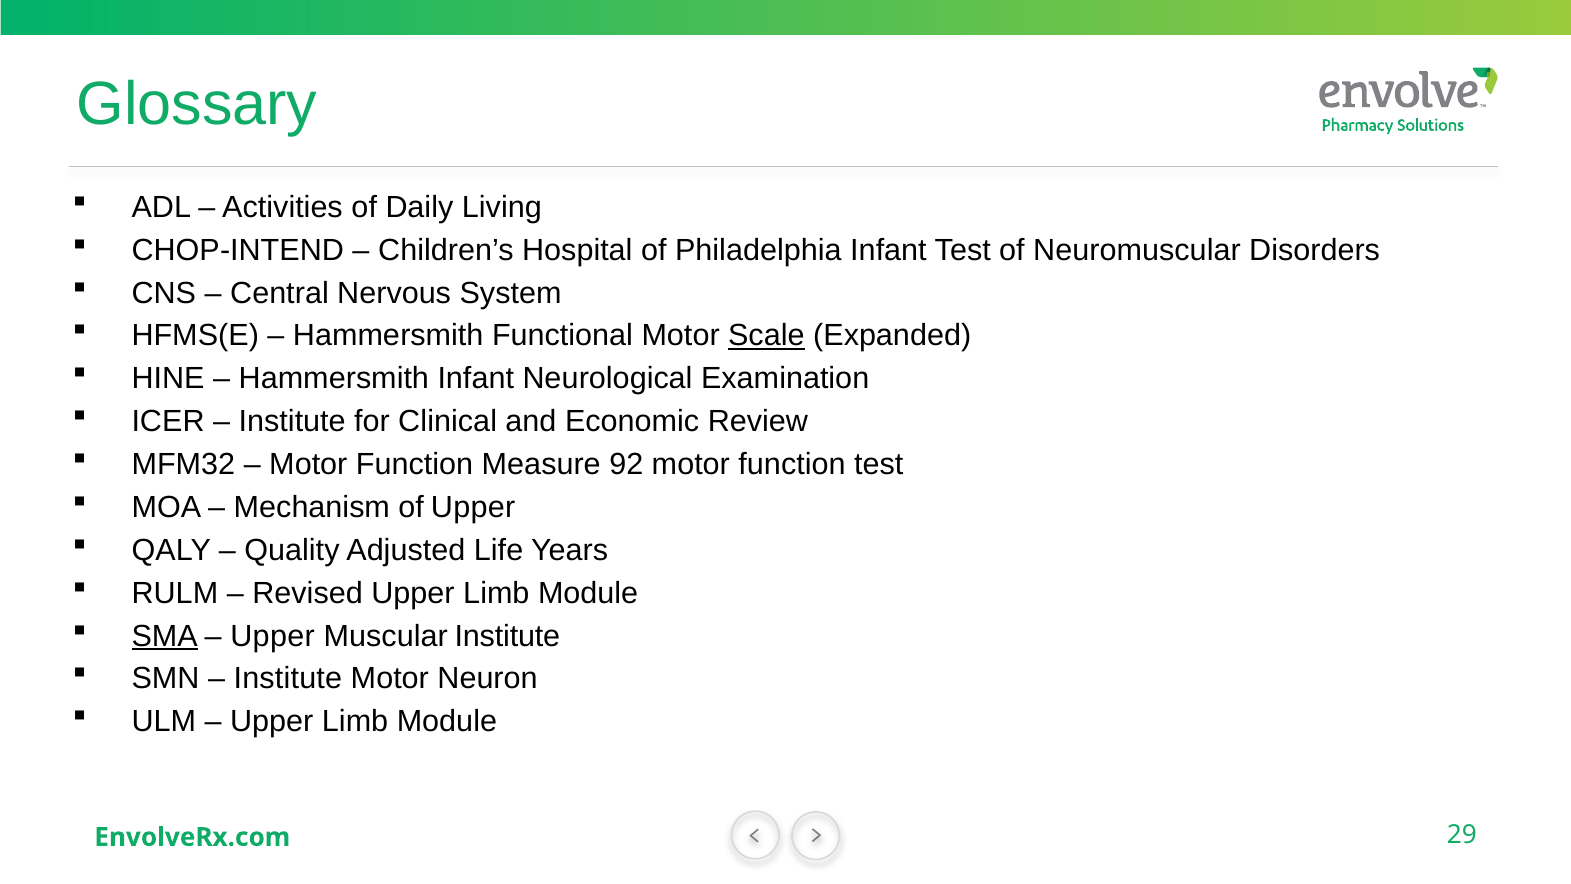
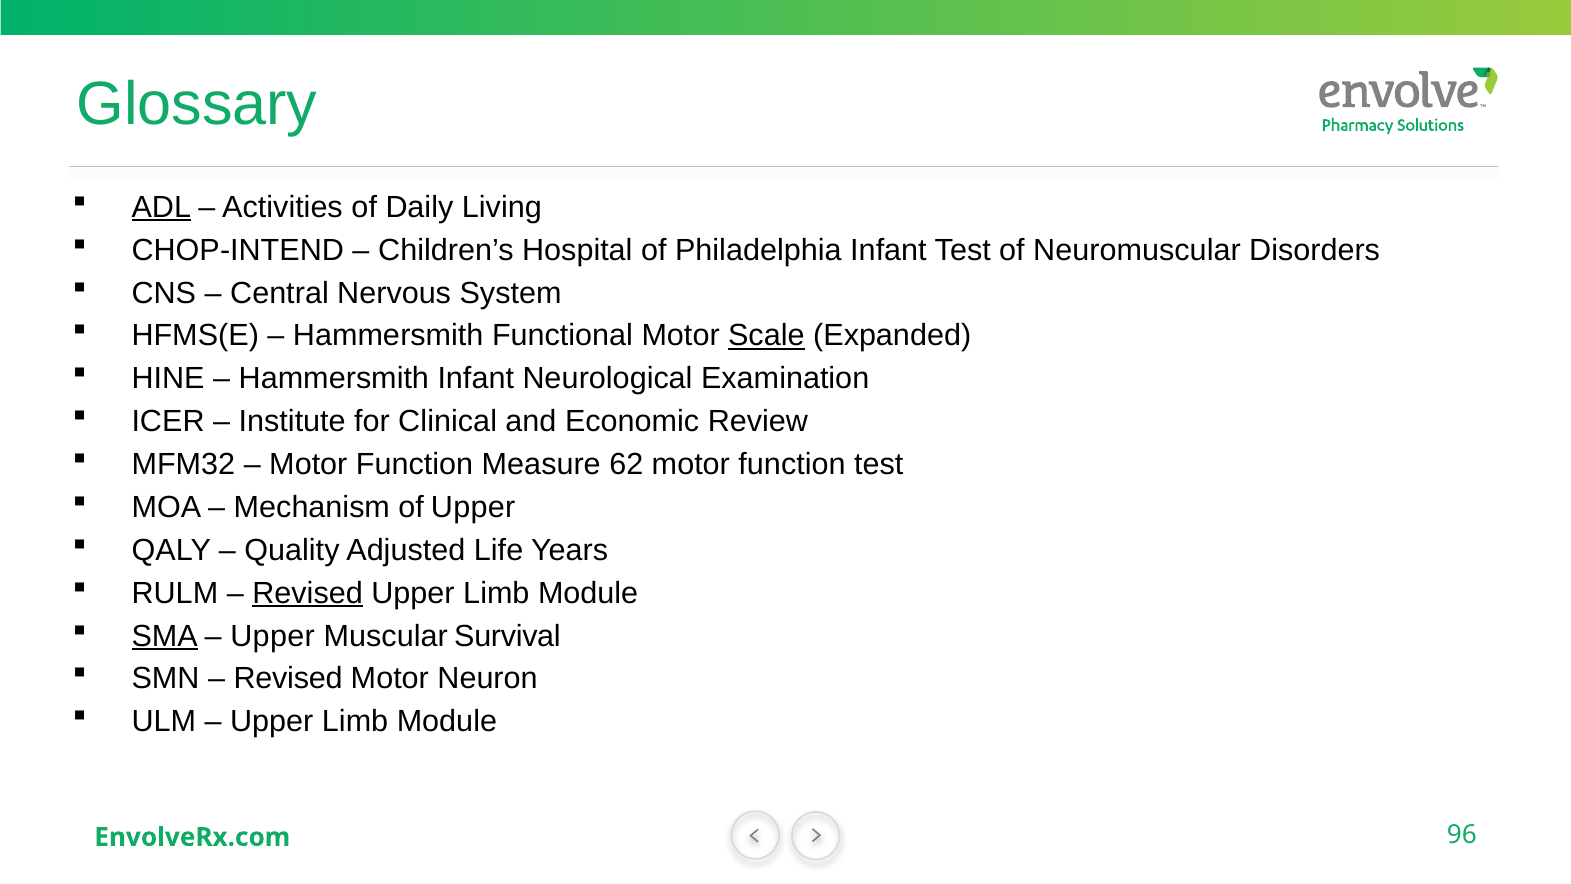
ADL underline: none -> present (161, 207)
92: 92 -> 62 (626, 464)
Revised underline: none -> present (308, 593)
Muscular Institute: Institute -> Survival (507, 636)
Institute: Institute -> Revised (288, 679)
29: 29 -> 96 (1462, 835)
